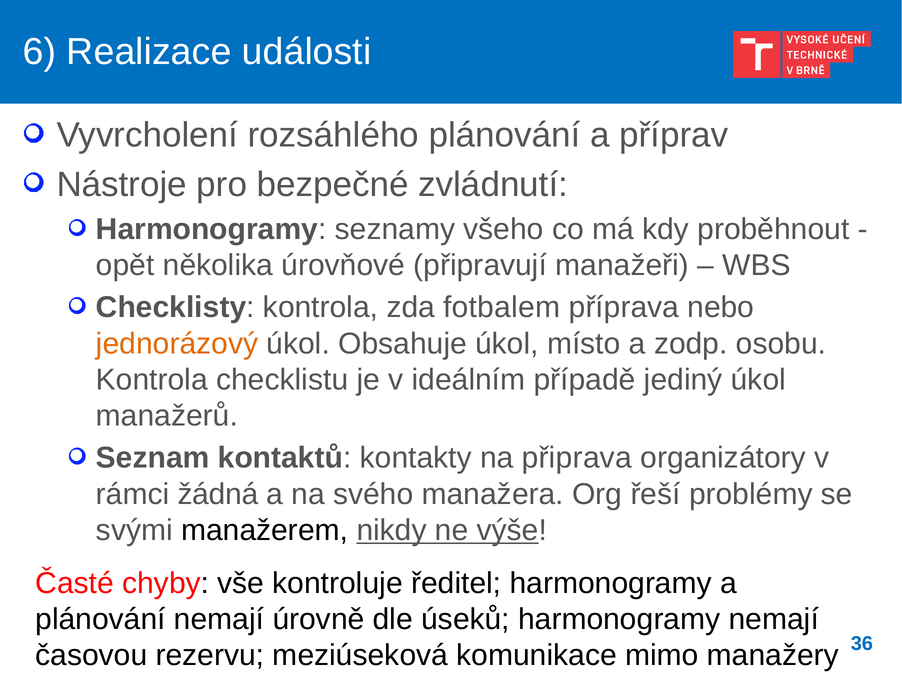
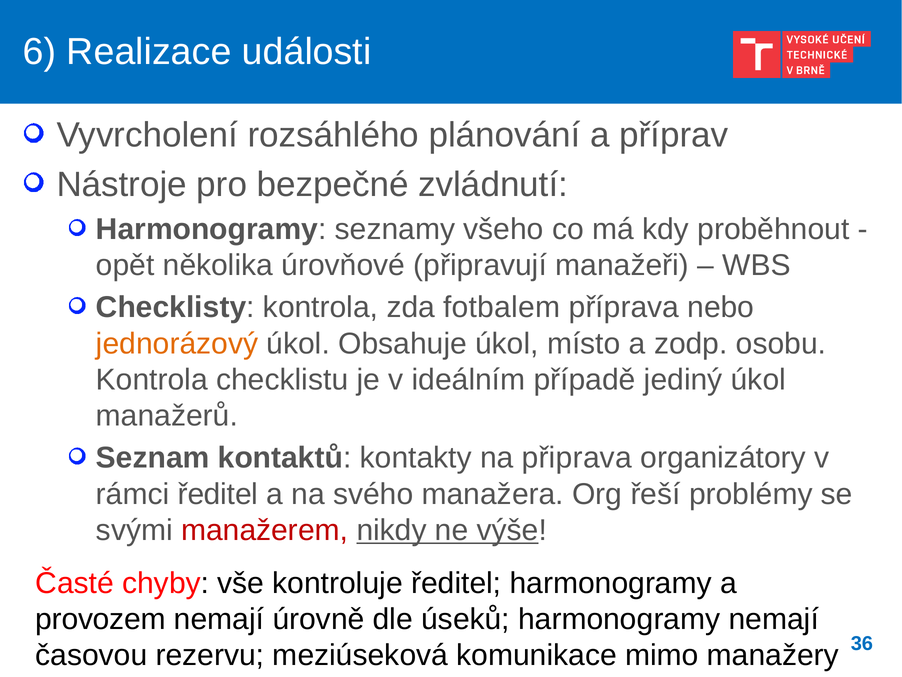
rámci žádná: žádná -> ředitel (218, 494)
manažerem colour: black -> red (265, 530)
plánování: plánování -> provozem (101, 619)
